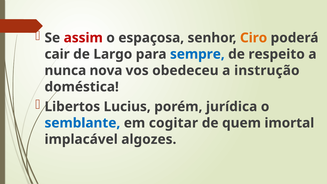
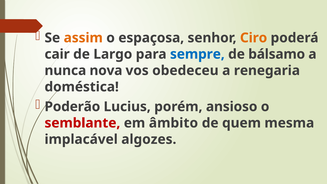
assim colour: red -> orange (83, 38)
respeito: respeito -> bálsamo (277, 54)
instrução: instrução -> renegaria (267, 70)
Libertos: Libertos -> Poderão (72, 107)
jurídica: jurídica -> ansioso (232, 107)
semblante colour: blue -> red (82, 123)
cogitar: cogitar -> âmbito (173, 123)
imortal: imortal -> mesma (289, 123)
